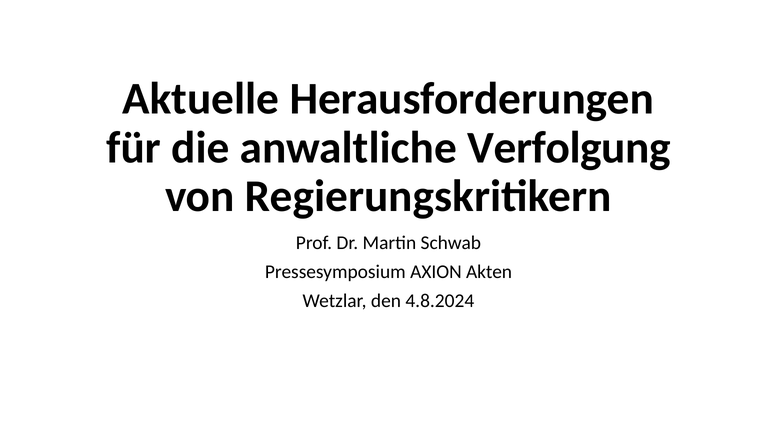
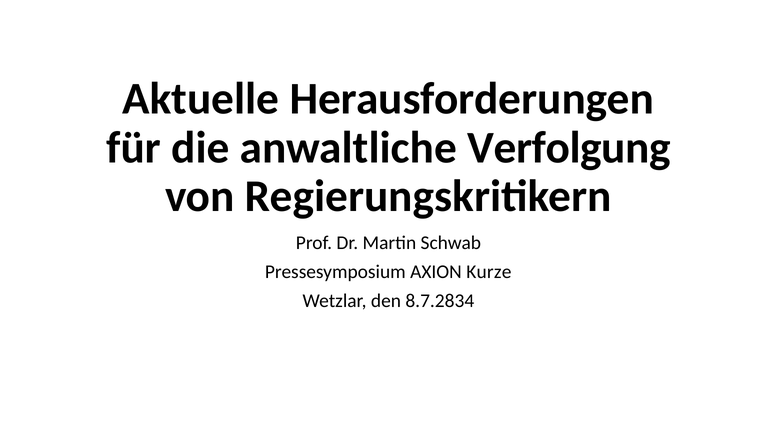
Akten: Akten -> Kurze (489, 272)
4.8.2024: 4.8.2024 -> 8.7.2834 (440, 301)
